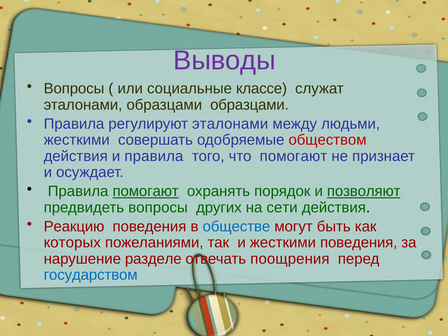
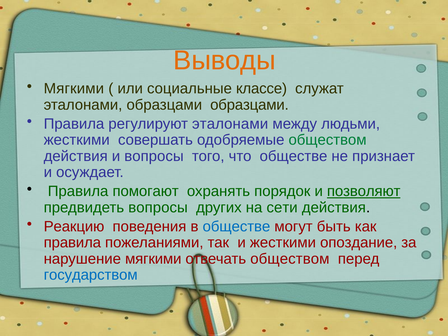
Выводы colour: purple -> orange (225, 60)
Вопросы: Вопросы -> Мягкими (74, 89)
обществом colour: red -> green (328, 140)
и правила: правила -> вопросы (154, 156)
что помогают: помогают -> обществе (294, 156)
помогают underline: present -> none (146, 191)
которых: которых -> правила (72, 243)
жесткими поведения: поведения -> опоздание (359, 243)
нарушение разделе: разделе -> мягкими (153, 259)
отвечать поощрения: поощрения -> обществом (290, 259)
